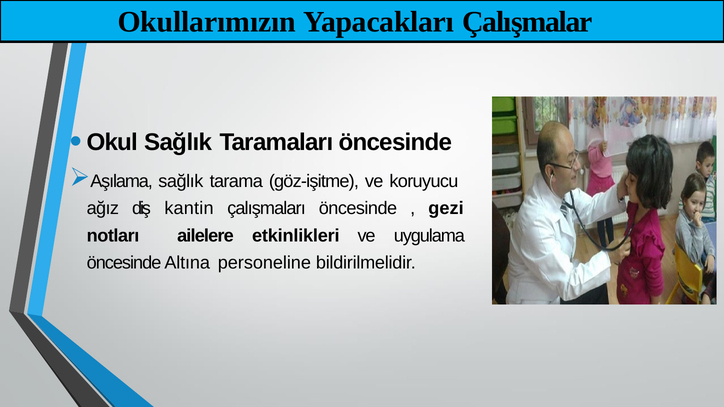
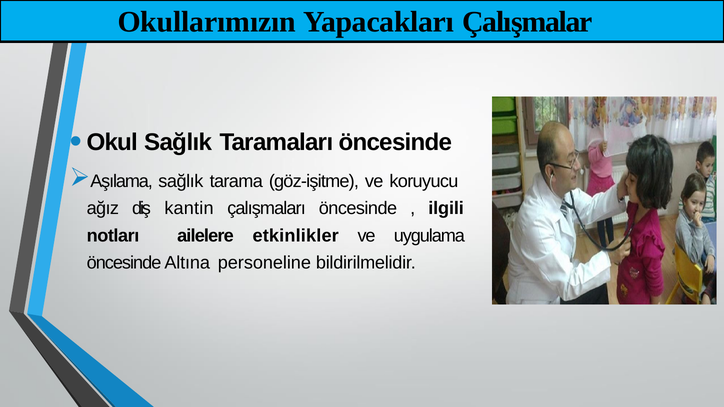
gezi: gezi -> ilgili (446, 209)
etkinlikleri: etkinlikleri -> etkinlikler (296, 236)
